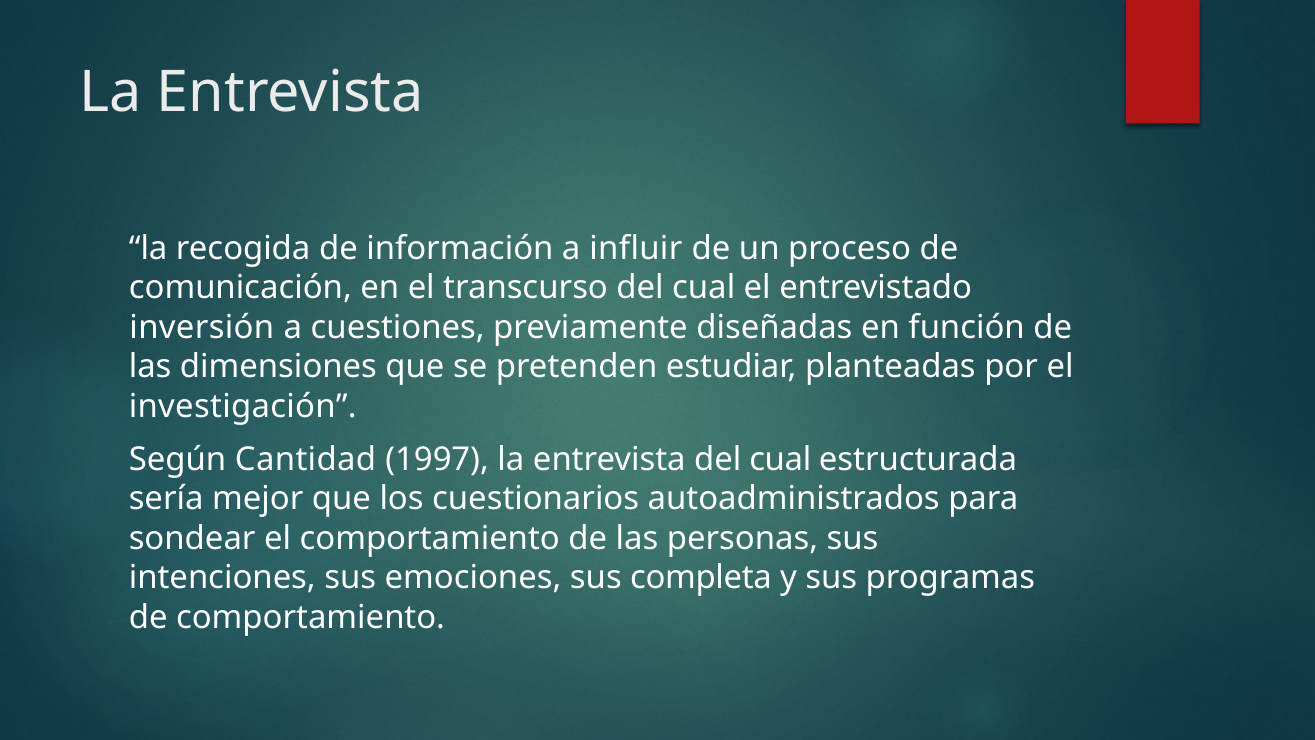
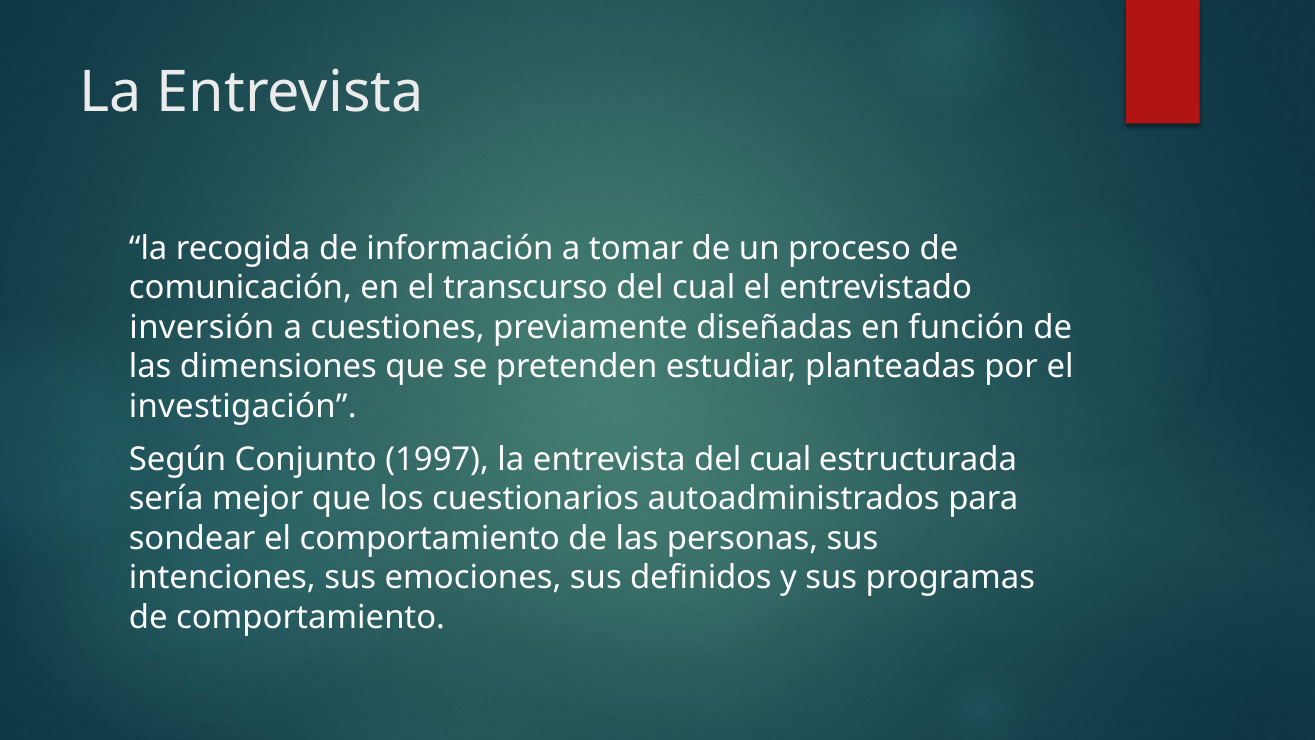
influir: influir -> tomar (636, 248)
Cantidad: Cantidad -> Conjunto (306, 459)
completa: completa -> definidos (701, 578)
